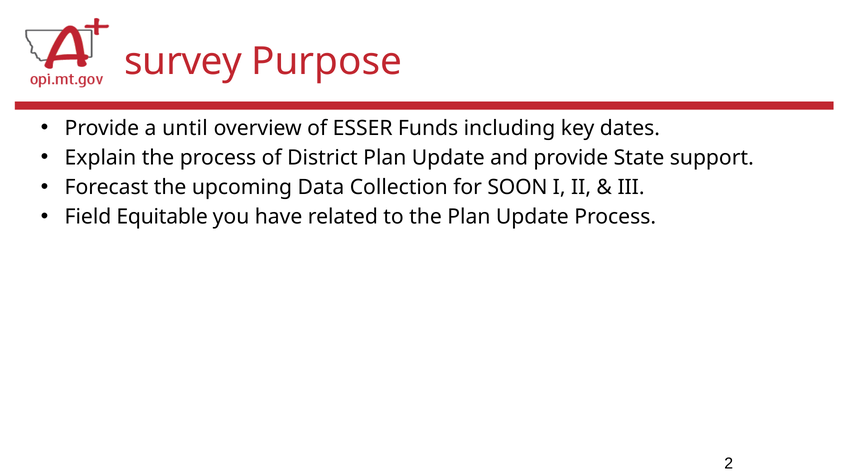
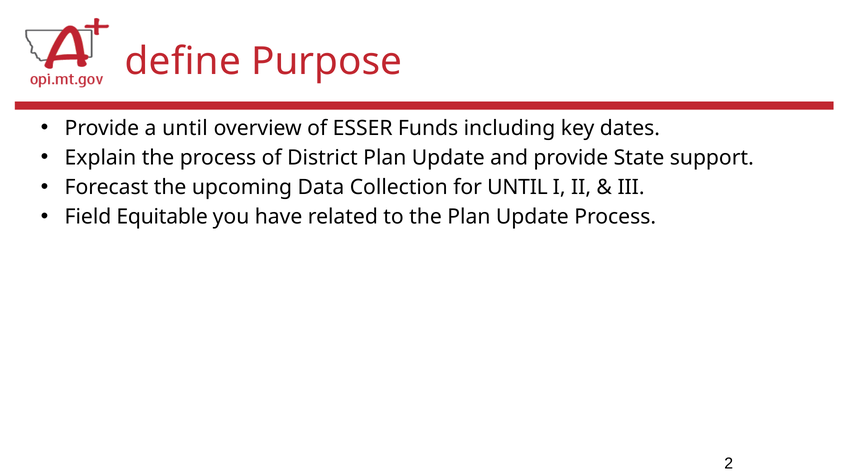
survey: survey -> define (183, 61)
for SOON: SOON -> UNTIL (517, 187)
